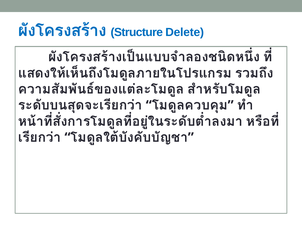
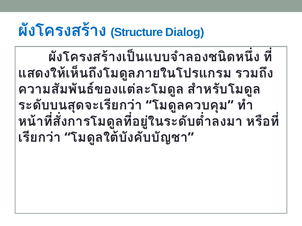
Delete: Delete -> Dialog (185, 32)
